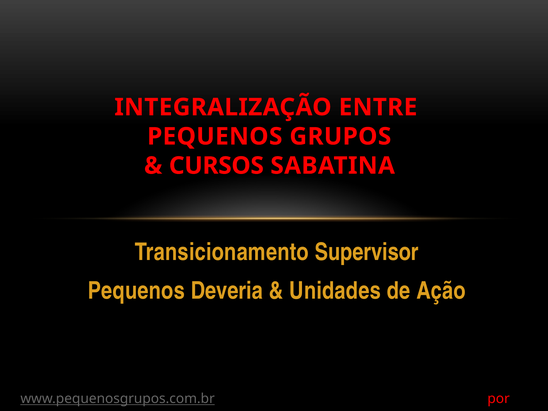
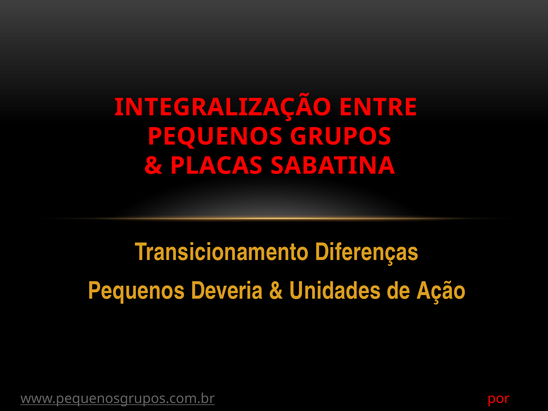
CURSOS: CURSOS -> PLACAS (216, 166)
Supervisor: Supervisor -> Diferenças (367, 252)
